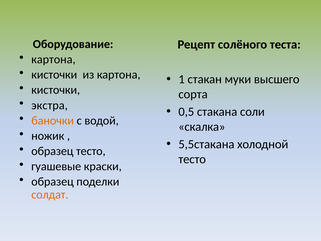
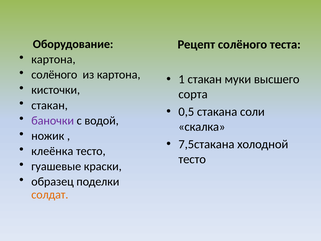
кисточки: кисточки -> солёного (54, 75)
экстра: экстра -> стакан (50, 105)
баночки colour: orange -> purple (53, 120)
5,5стакана: 5,5стакана -> 7,5стакана (206, 144)
образец: образец -> клеёнка (52, 151)
